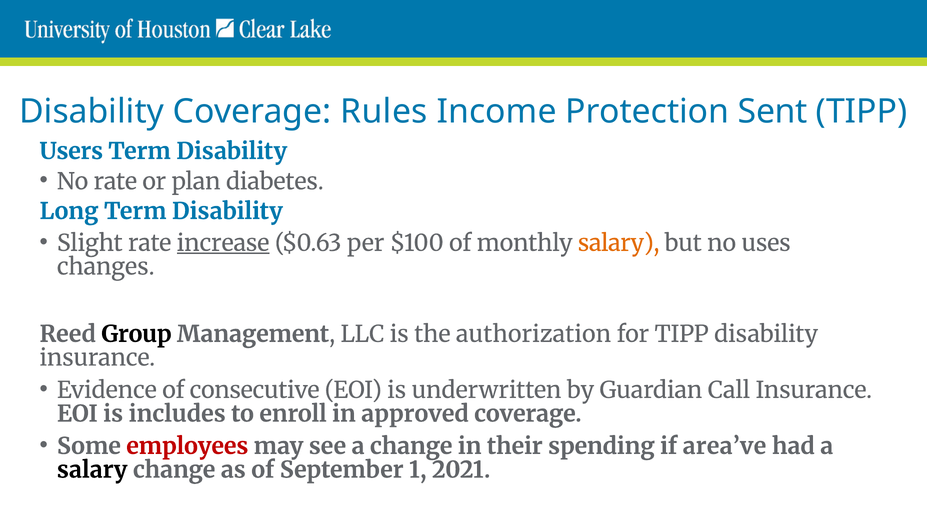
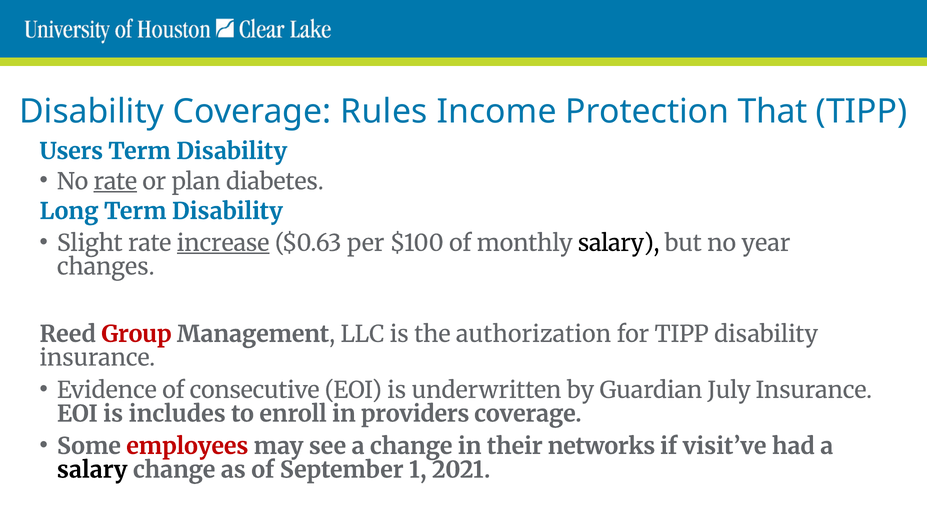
Sent: Sent -> That (773, 112)
rate underline: none -> present (115, 181)
salary colour: orange -> black (619, 243)
uses: uses -> year (766, 243)
Group colour: black -> red (137, 334)
Call: Call -> July (729, 390)
approved: approved -> providers (415, 414)
spending: spending -> networks (602, 446)
area’ve: area’ve -> visit’ve (725, 446)
